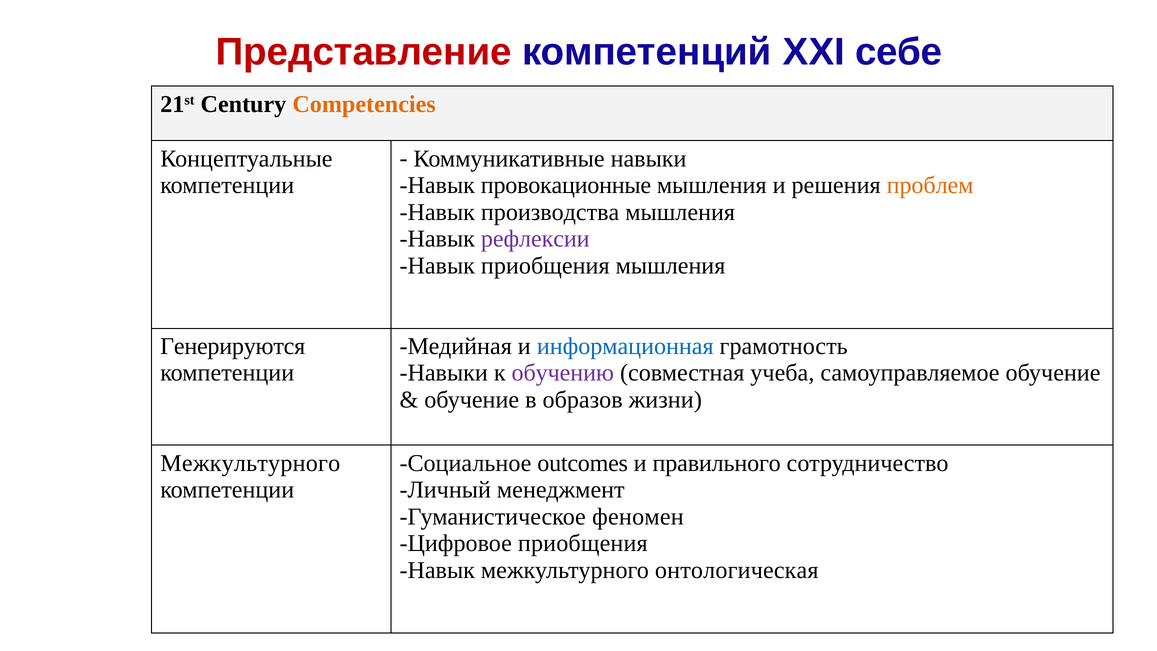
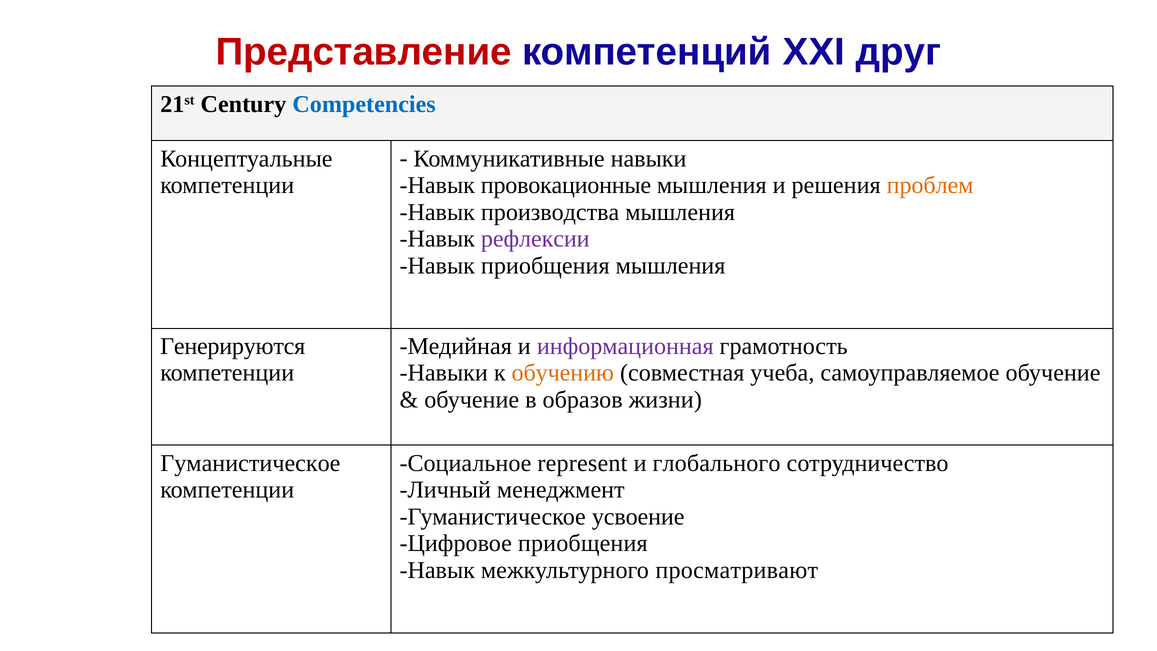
себе: себе -> друг (898, 52)
Competencies colour: orange -> blue (364, 104)
информационная colour: blue -> purple (625, 346)
обучению colour: purple -> orange (563, 373)
outcomes: outcomes -> represent (582, 463)
правильного: правильного -> глобального (717, 463)
Межкультурного: Межкультурного -> Гуманистическое (250, 463)
феномен: феномен -> усвоение (638, 516)
онтологическая: онтологическая -> просматривают (737, 570)
